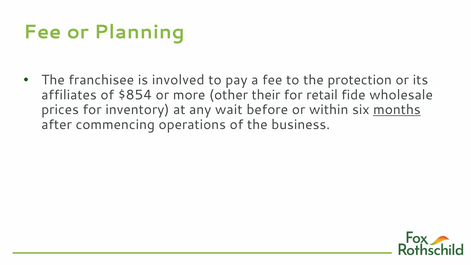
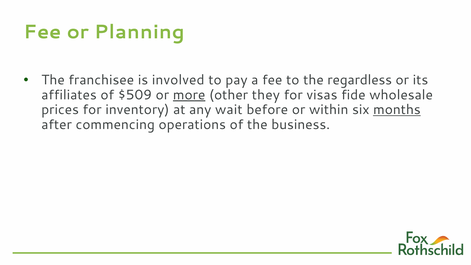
protection: protection -> regardless (360, 80)
$854: $854 -> $509 (135, 95)
more underline: none -> present (189, 95)
their: their -> they (266, 95)
retail: retail -> visas (322, 95)
